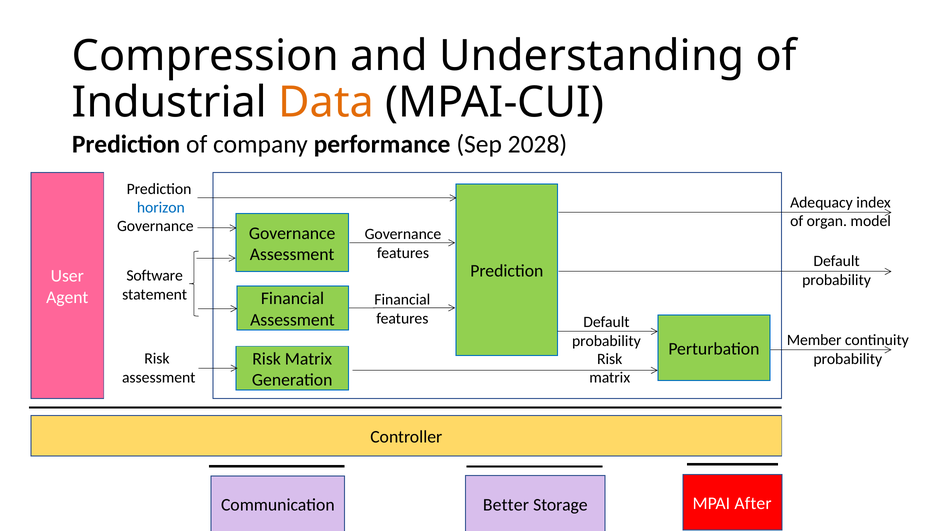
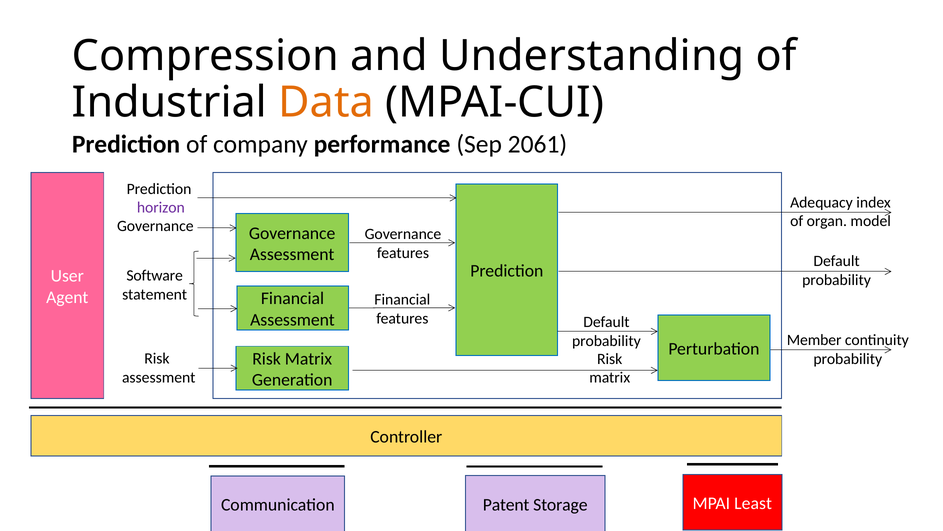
2028: 2028 -> 2061 (537, 144)
horizon colour: blue -> purple (161, 207)
Better: Better -> Patent (506, 504)
After: After -> Least (753, 503)
